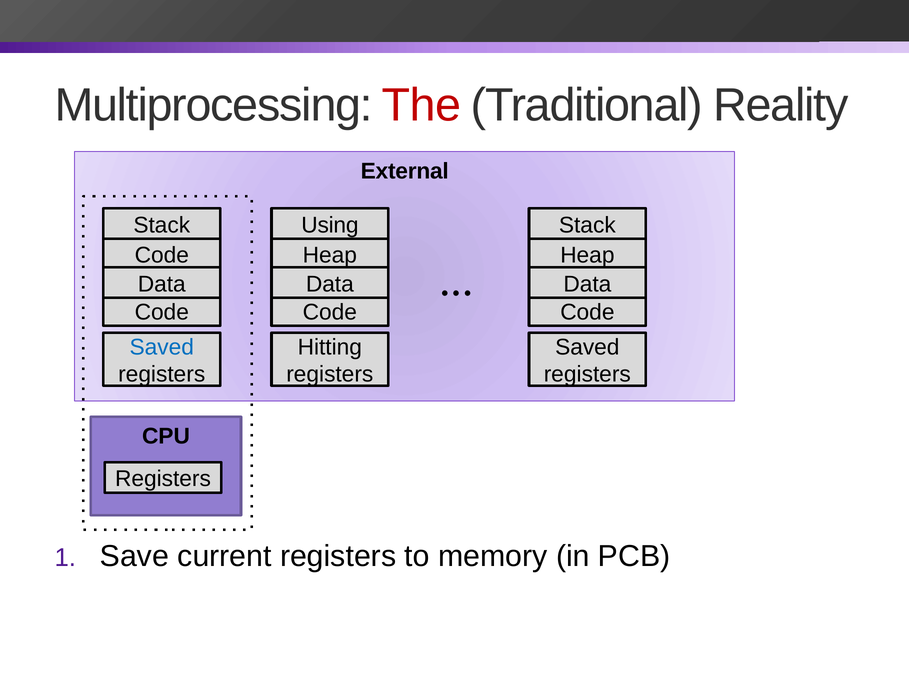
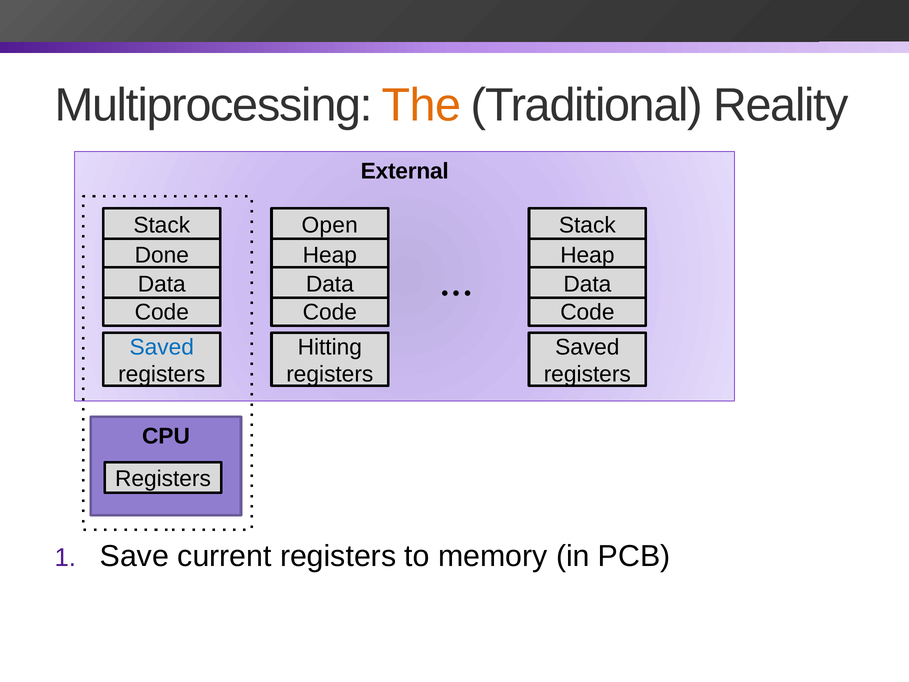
The colour: red -> orange (422, 106)
Using: Using -> Open (330, 225)
Code: Code -> Done (162, 255)
